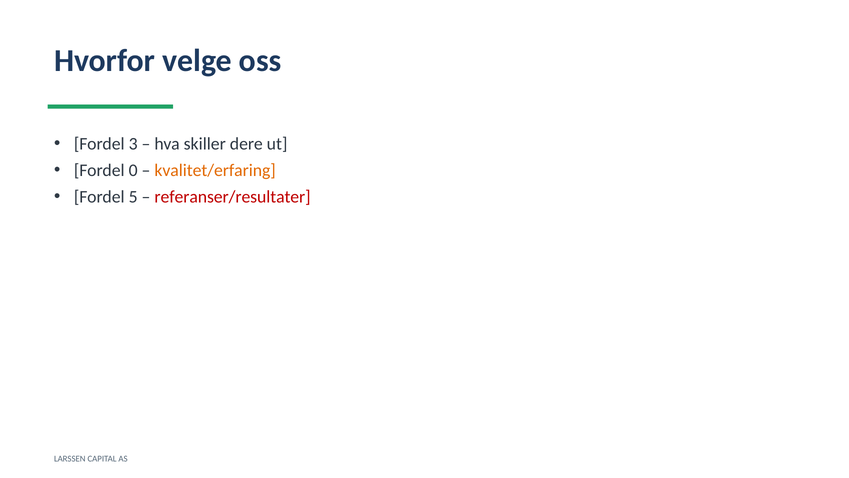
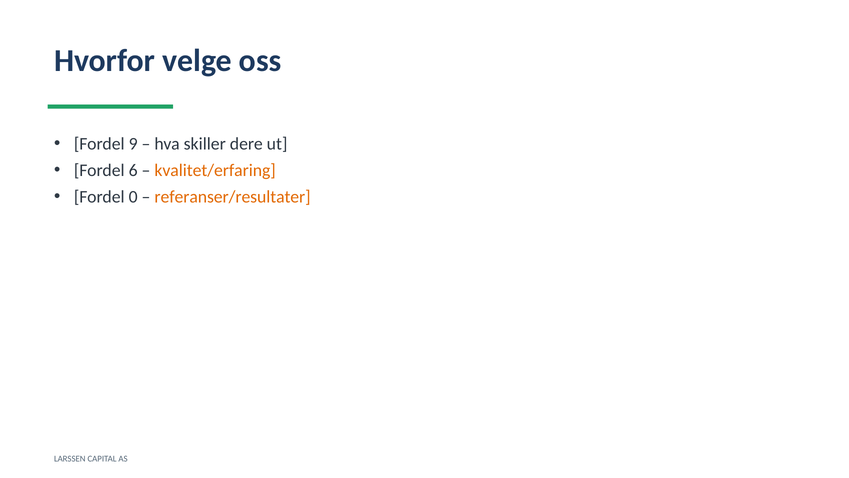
3: 3 -> 9 (133, 144)
0: 0 -> 6 (133, 170)
5: 5 -> 0 (133, 197)
referanser/resultater colour: red -> orange (233, 197)
